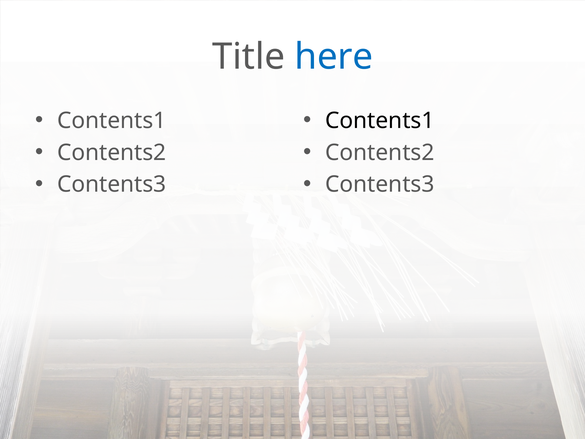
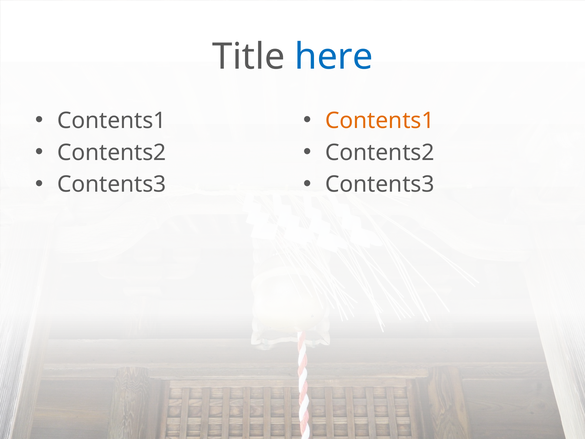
Contents1 colour: black -> orange (380, 121)
